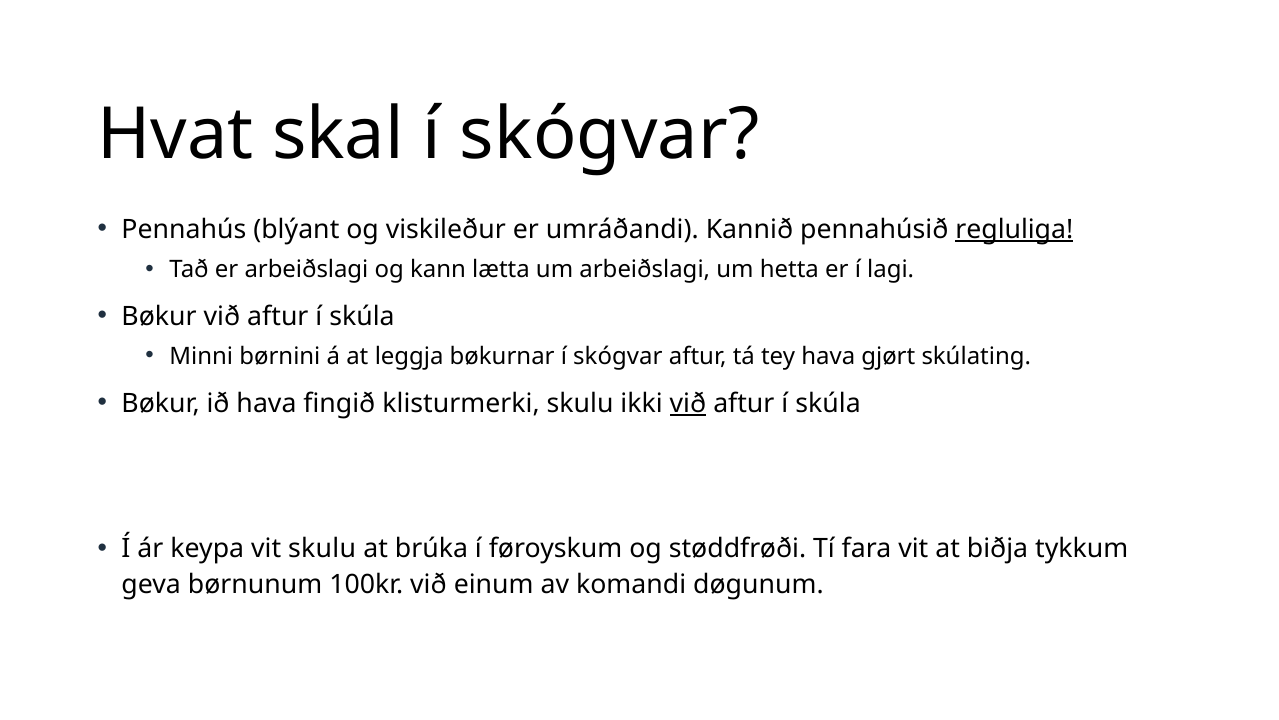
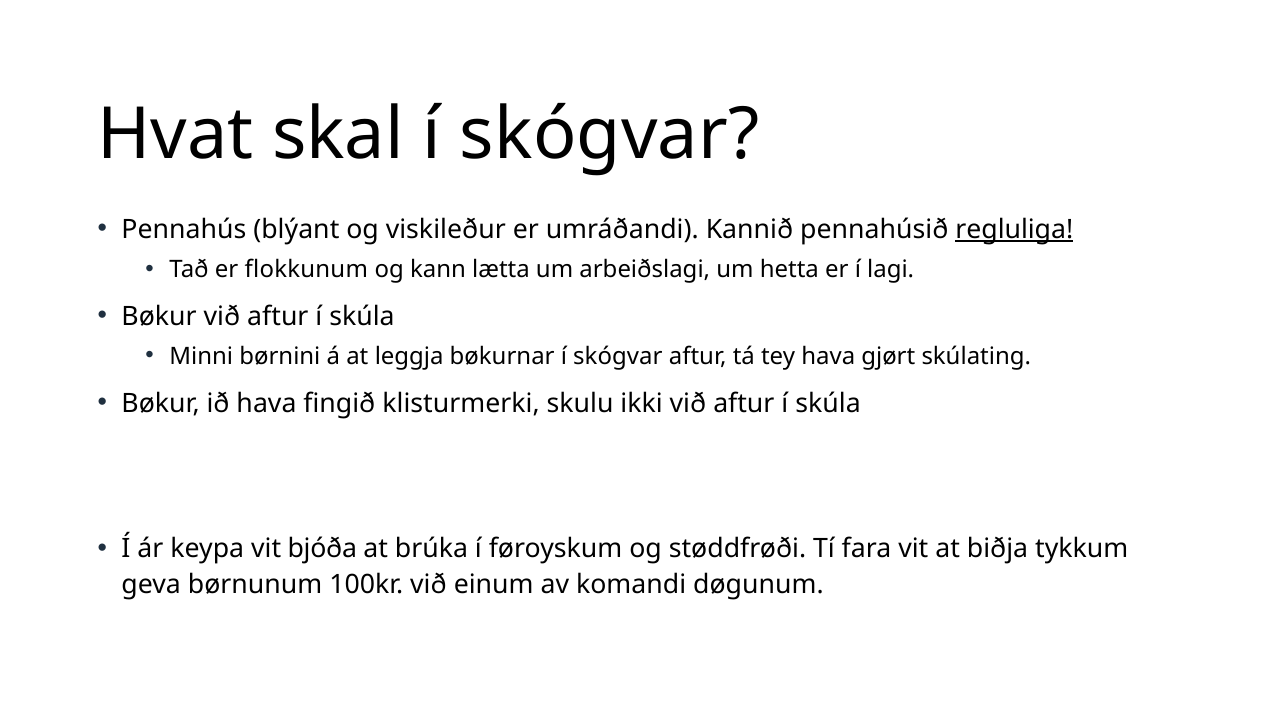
er arbeiðslagi: arbeiðslagi -> flokkunum (306, 269)
við underline: present -> none (688, 403)
vit skulu: skulu -> bjóða (322, 549)
